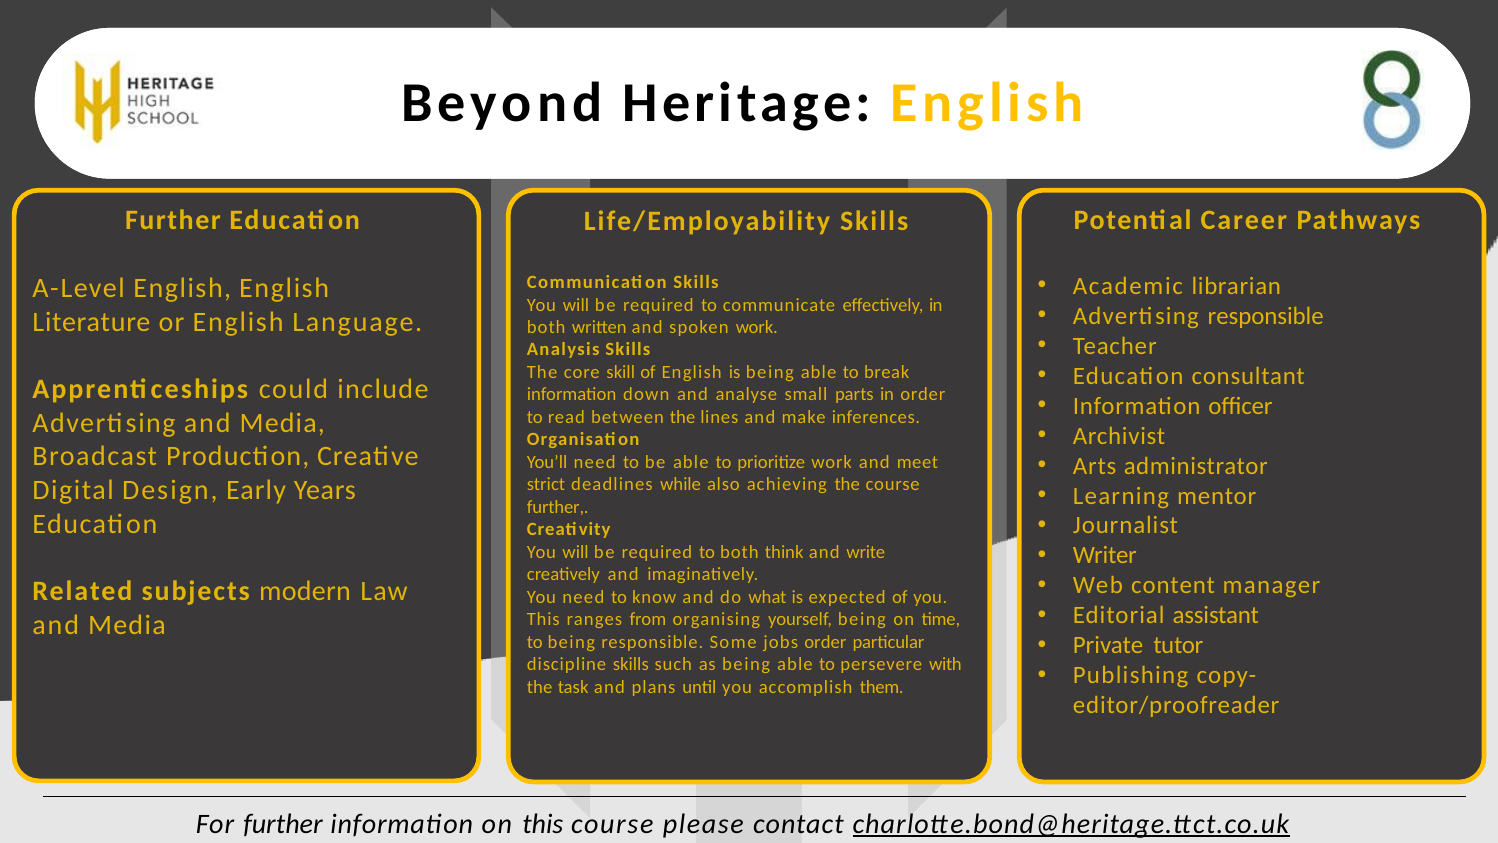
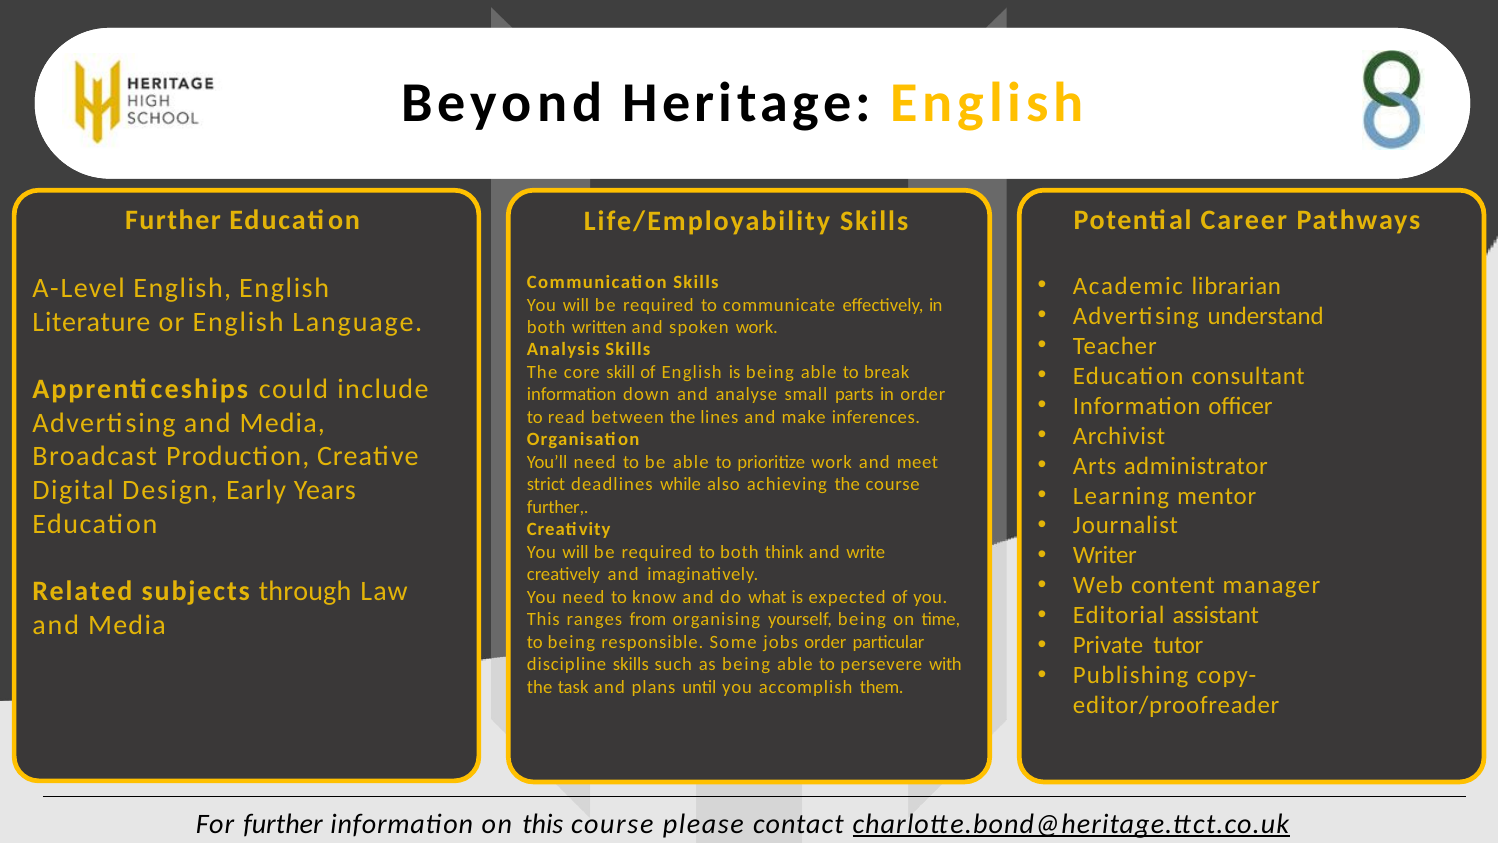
Advertising responsible: responsible -> understand (1266, 316)
modern: modern -> through (305, 591)
